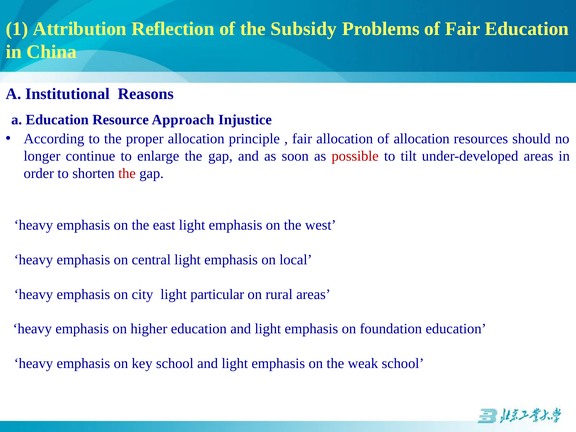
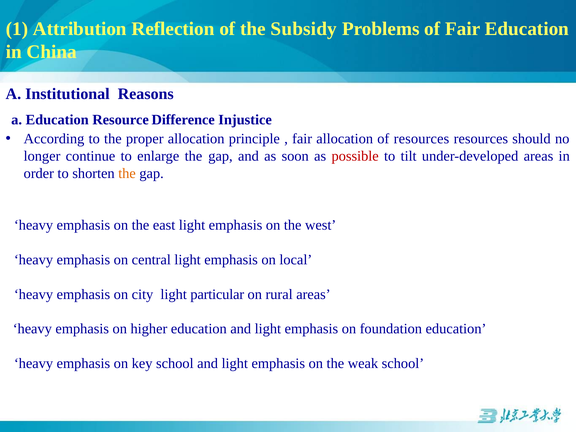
Approach: Approach -> Difference (183, 120)
of allocation: allocation -> resources (421, 139)
the colour: red -> orange (127, 173)
